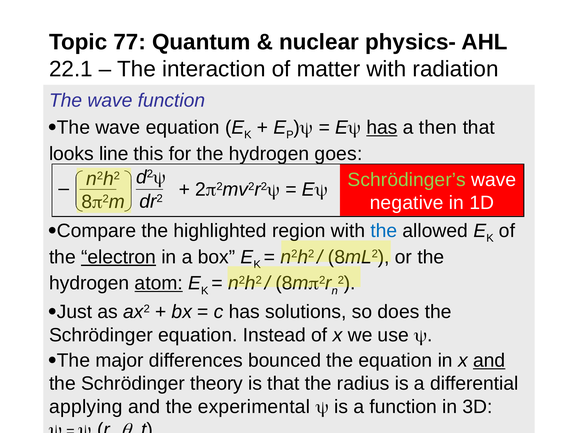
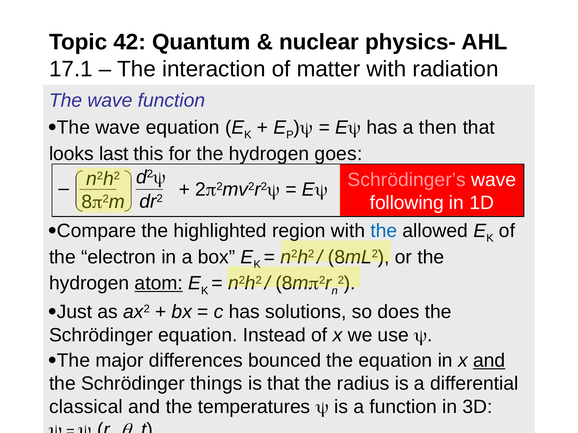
77: 77 -> 42 (130, 42)
22.1: 22.1 -> 17.1 (71, 69)
has underline: present -> none (382, 128)
line: line -> last (114, 154)
Schrödinger’s colour: light green -> pink (407, 180)
negative: negative -> following (407, 203)
electron underline: present -> none (119, 257)
theory: theory -> things (216, 384)
applying: applying -> classical (86, 407)
experimental: experimental -> temperatures (254, 407)
